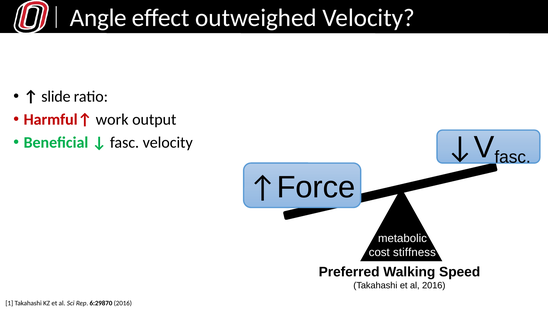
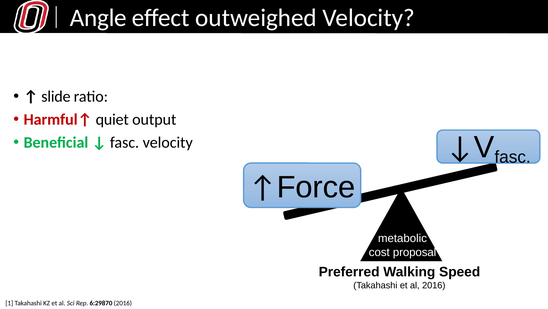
work: work -> quiet (112, 119)
stiffness: stiffness -> proposal (415, 252)
